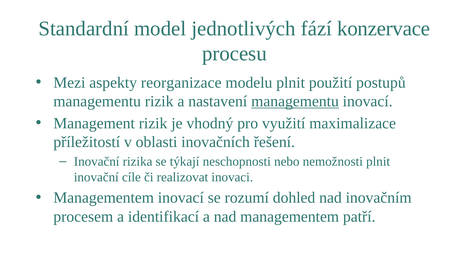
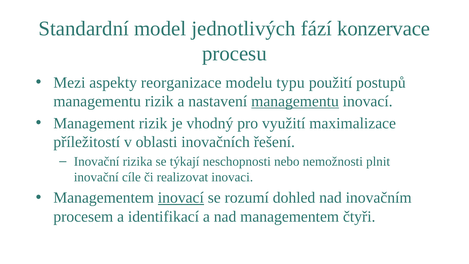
modelu plnit: plnit -> typu (291, 82)
inovací underline: none -> present (181, 198)
patří: patří -> čtyři (359, 216)
